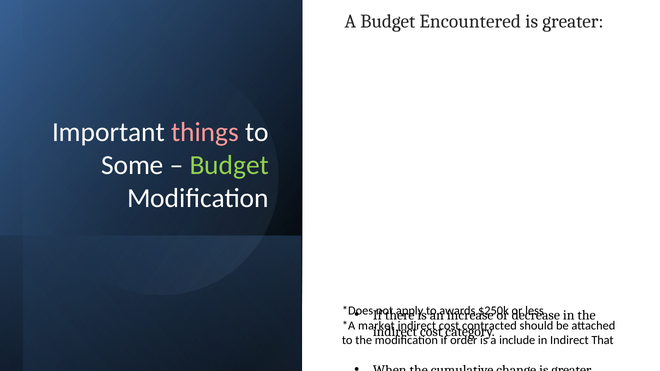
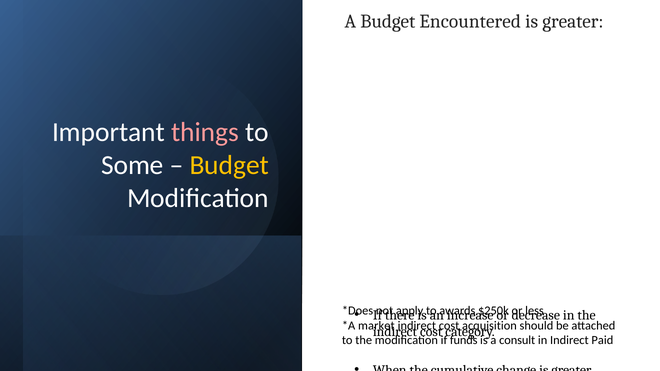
Budget colour: light green -> yellow (229, 165)
contracted: contracted -> acquisition (489, 326)
order: order -> funds (464, 341)
include: include -> consult (517, 341)
Indirect That: That -> Paid (602, 341)
